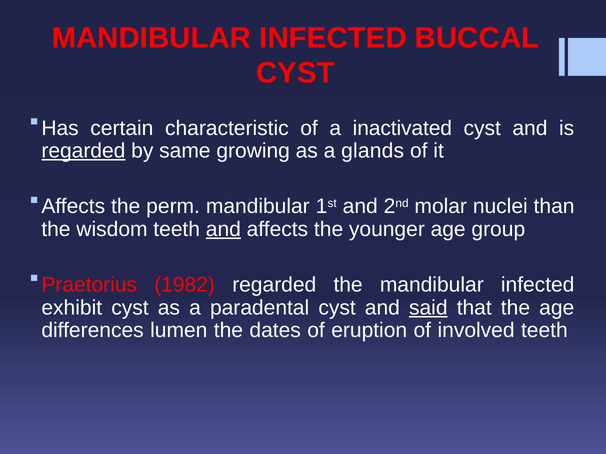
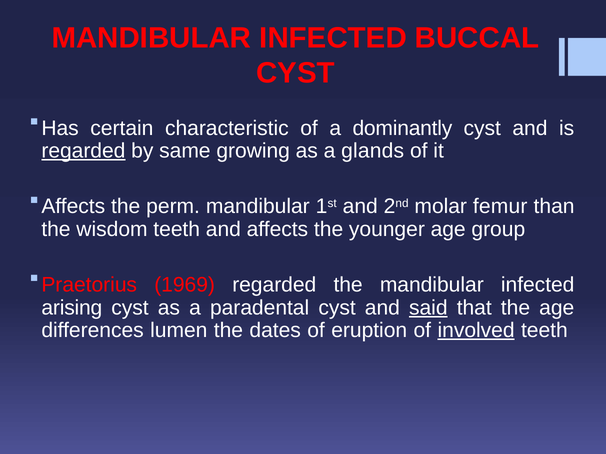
inactivated: inactivated -> dominantly (402, 128)
nuclei: nuclei -> femur (500, 207)
and underline: present -> none (223, 229)
1982: 1982 -> 1969 (185, 285)
exhibit: exhibit -> arising (72, 308)
involved underline: none -> present (476, 331)
